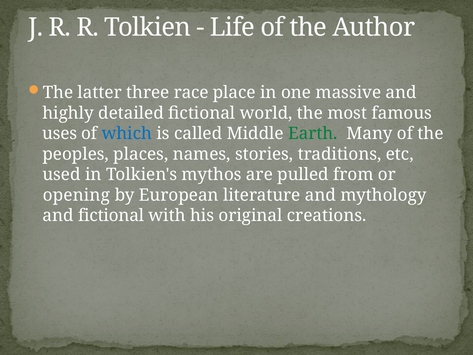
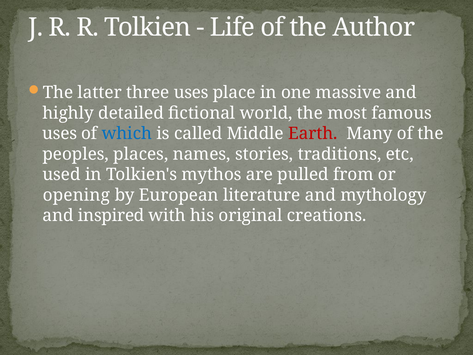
three race: race -> uses (191, 93)
Earth colour: green -> red (313, 134)
and fictional: fictional -> inspired (111, 216)
